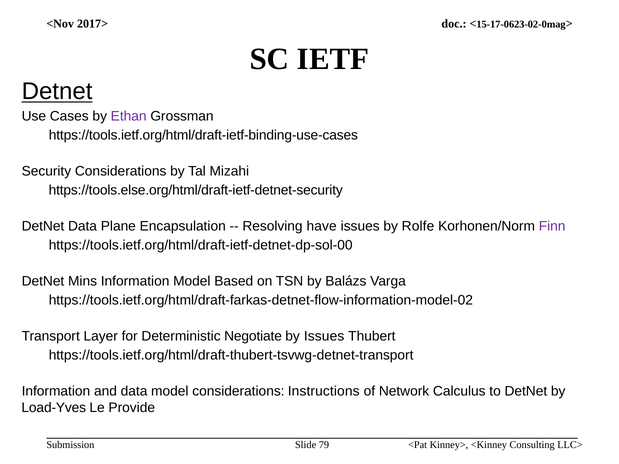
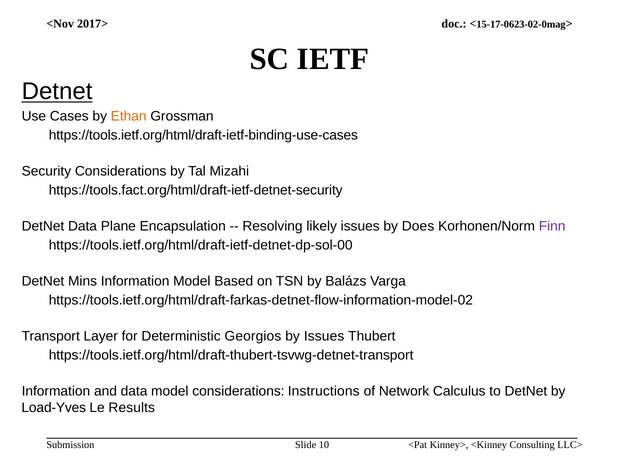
Ethan colour: purple -> orange (129, 116)
https://tools.else.org/html/draft-ietf-detnet-security: https://tools.else.org/html/draft-ietf-detnet-security -> https://tools.fact.org/html/draft-ietf-detnet-security (196, 190)
have: have -> likely (322, 226)
Rolfe: Rolfe -> Does (418, 226)
Negotiate: Negotiate -> Georgios (253, 336)
Provide: Provide -> Results (132, 408)
79: 79 -> 10 (324, 445)
